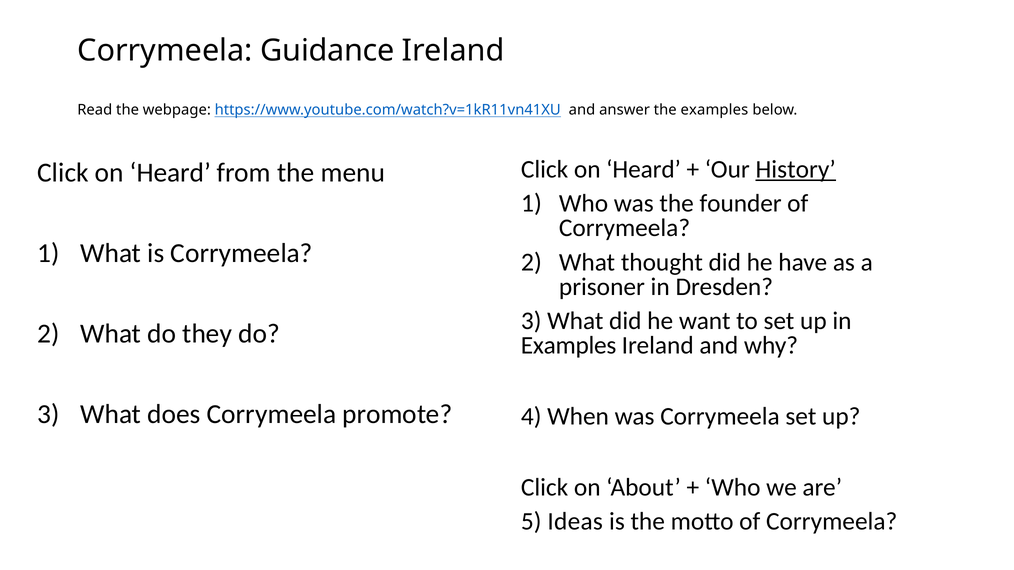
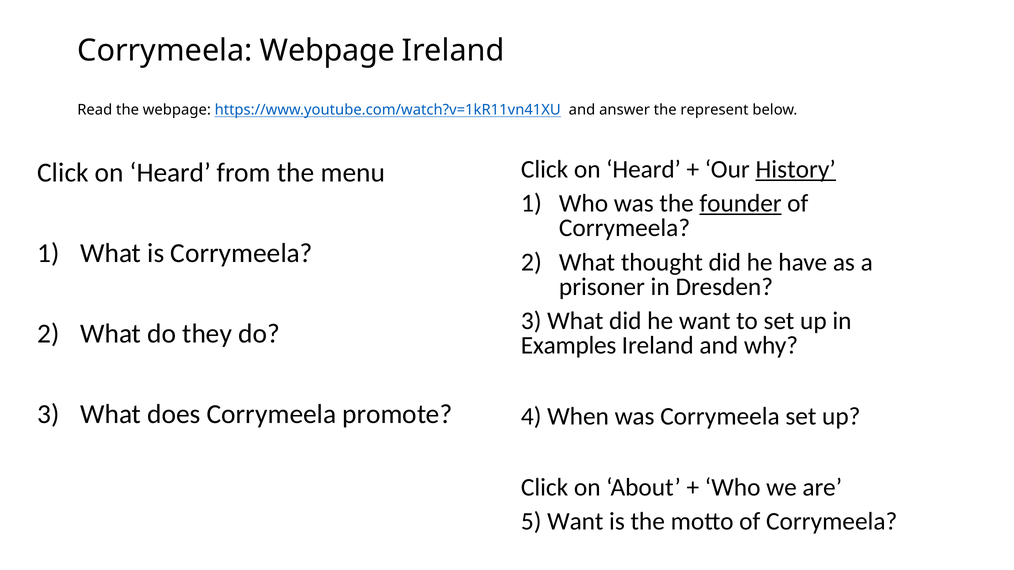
Corrymeela Guidance: Guidance -> Webpage (327, 50)
the examples: examples -> represent (714, 110)
founder underline: none -> present (741, 204)
5 Ideas: Ideas -> Want (575, 522)
